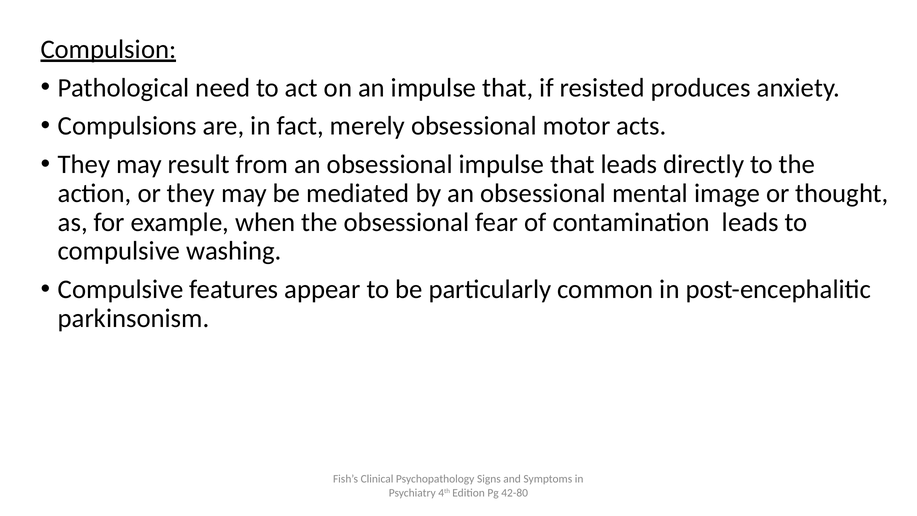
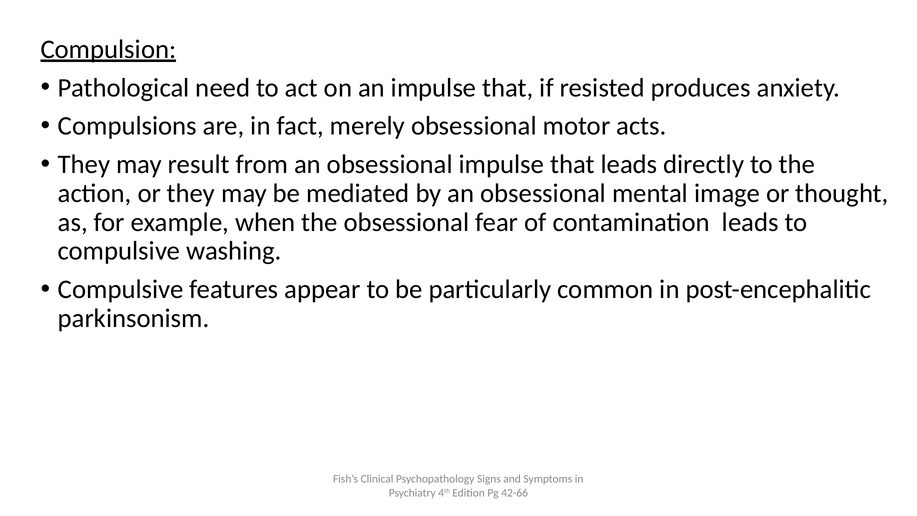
42-80: 42-80 -> 42-66 (515, 493)
